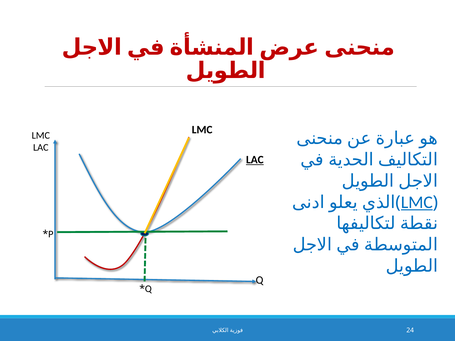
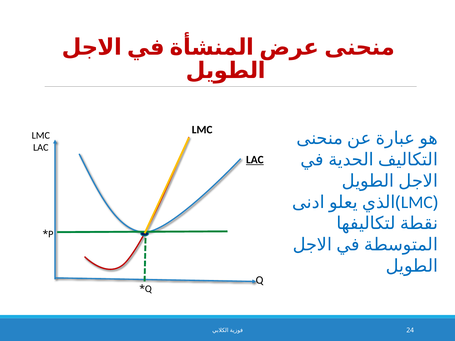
LMC underline: present -> none (417, 202)
